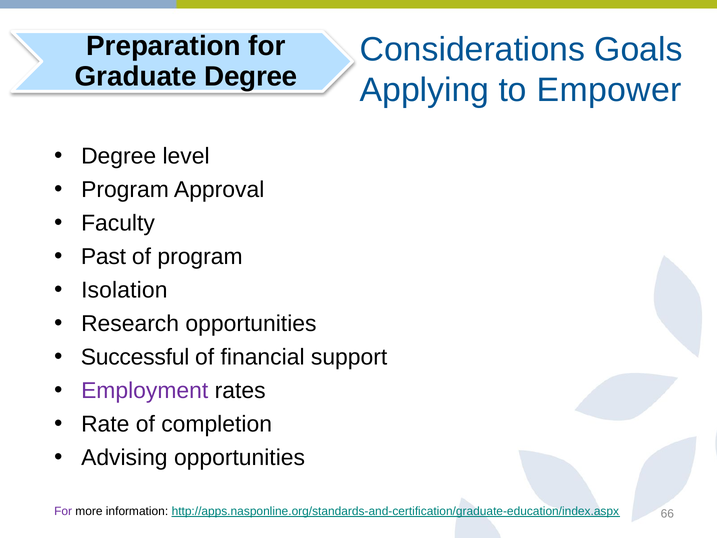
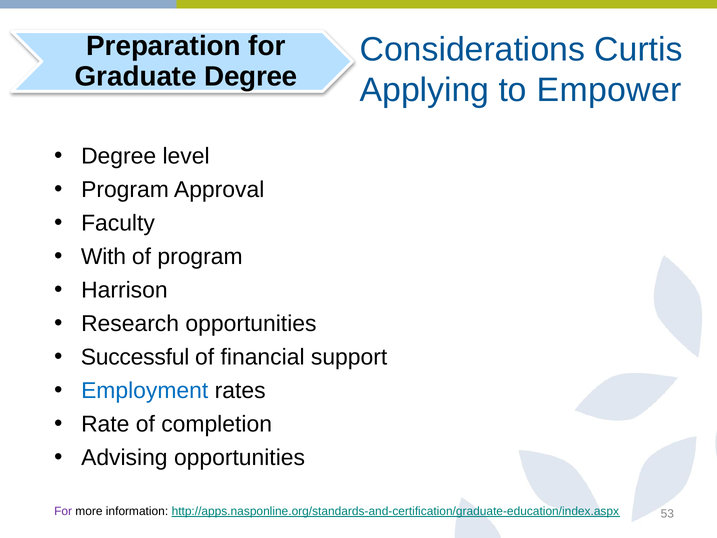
Goals: Goals -> Curtis (638, 50)
Past: Past -> With (103, 257)
Isolation: Isolation -> Harrison (124, 290)
Employment colour: purple -> blue (145, 390)
66: 66 -> 53 (667, 514)
